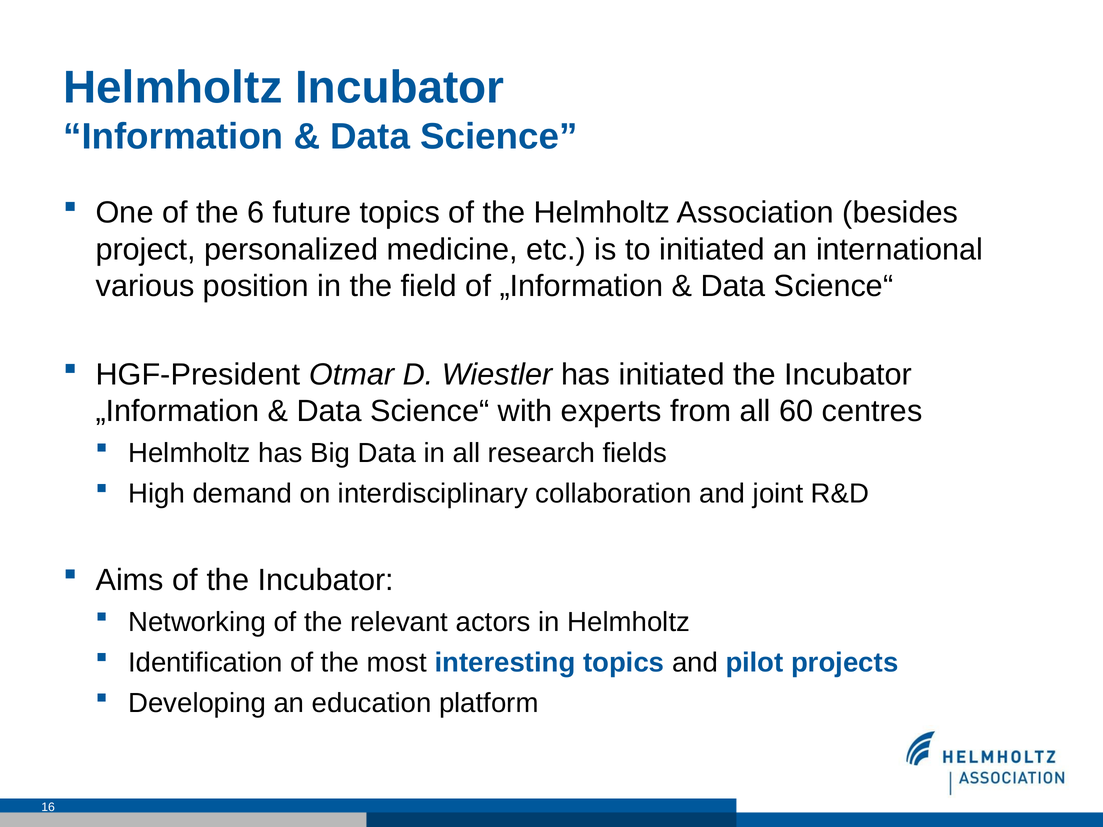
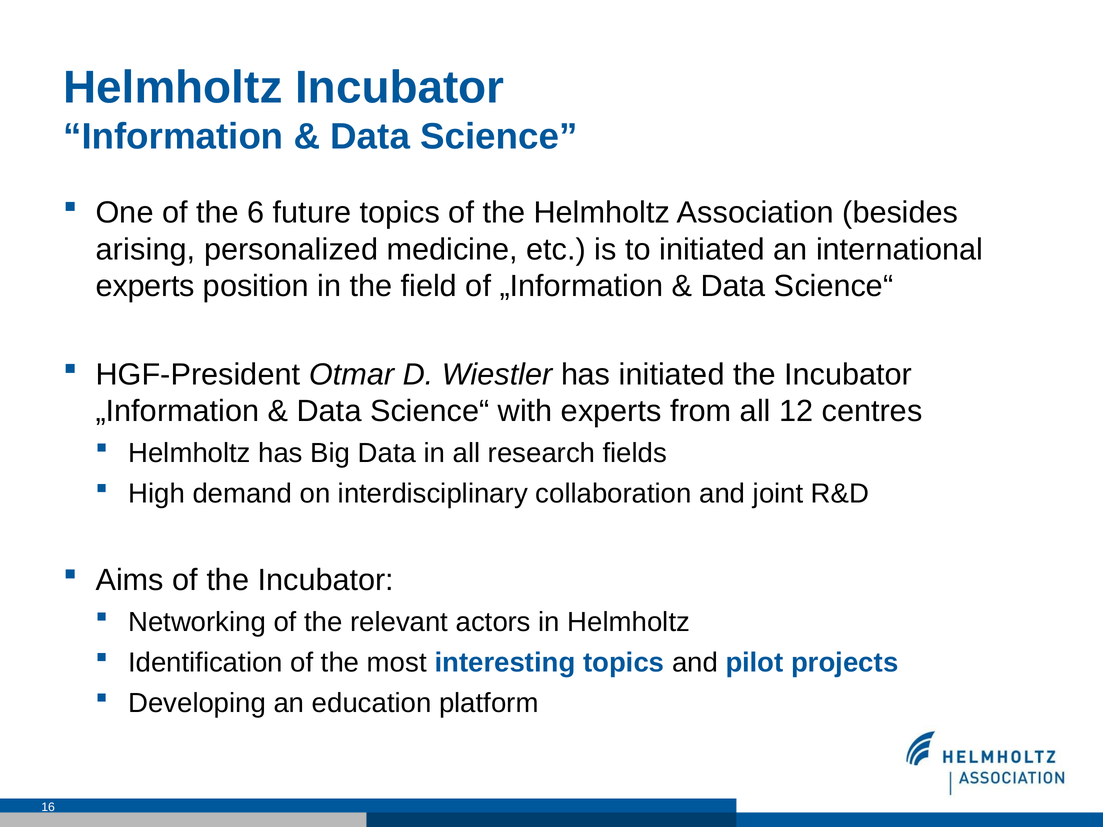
project: project -> arising (146, 250)
various: various -> experts (145, 286)
60: 60 -> 12 (796, 411)
